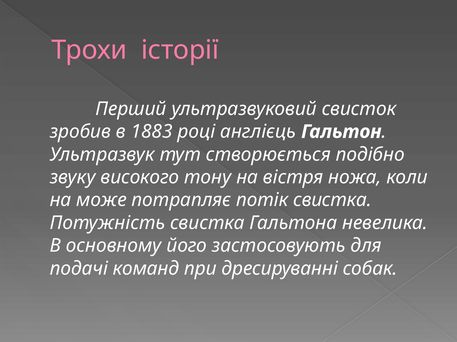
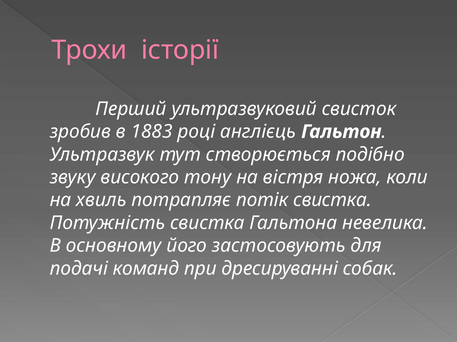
може: може -> хвиль (101, 201)
